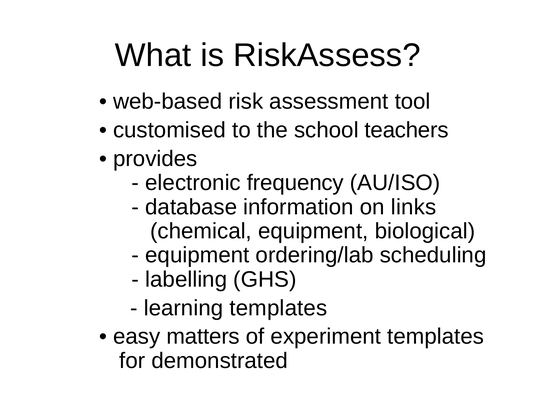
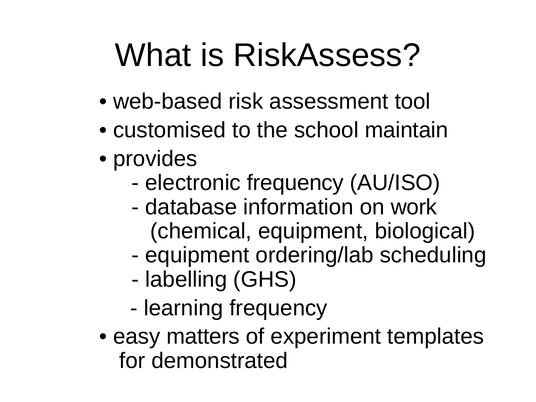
teachers: teachers -> maintain (407, 130)
links: links -> work (414, 207)
learning templates: templates -> frequency (278, 308)
